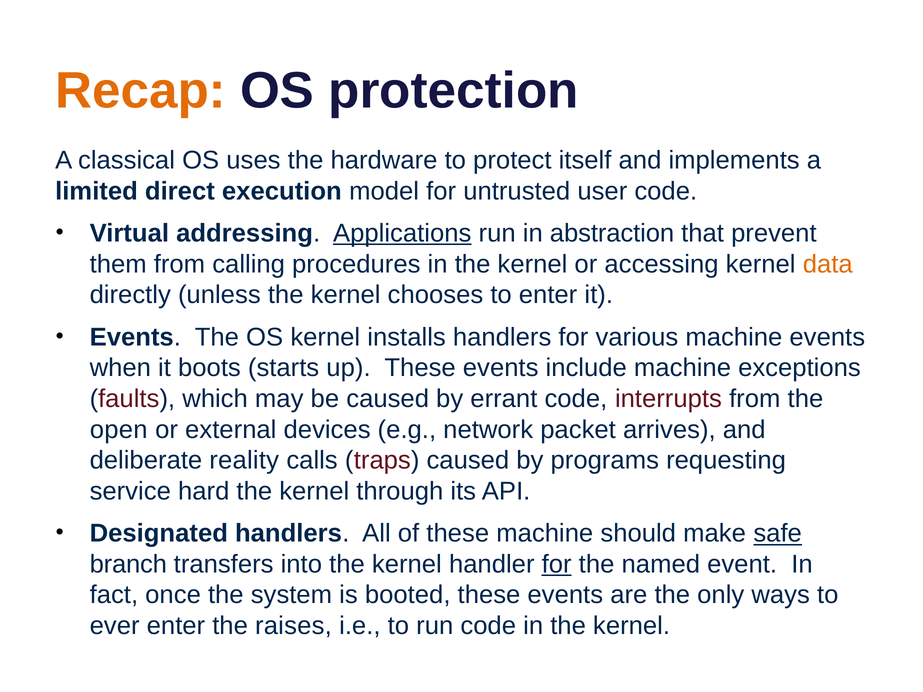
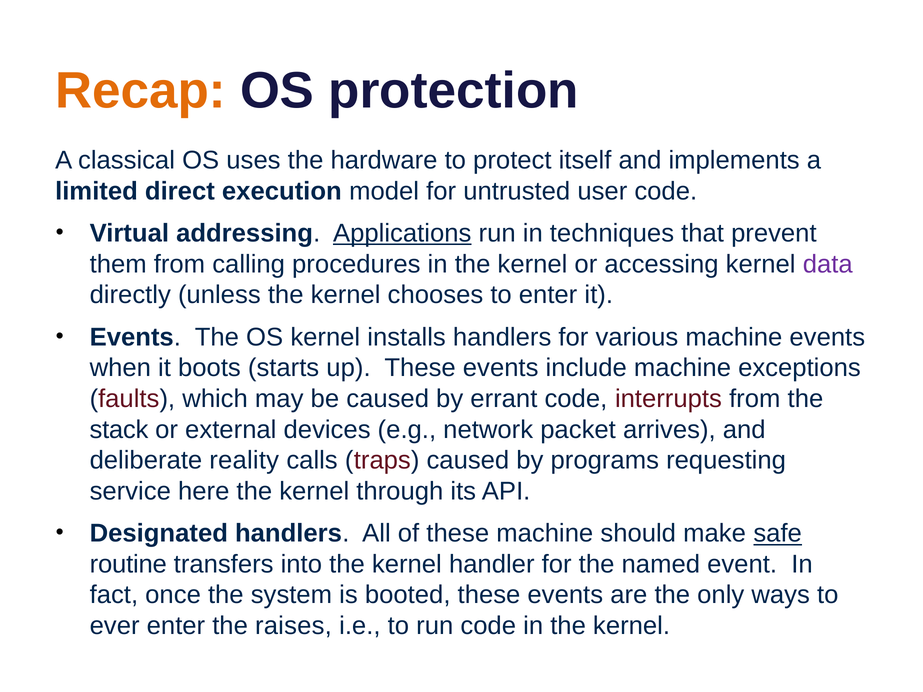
abstraction: abstraction -> techniques (612, 233)
data colour: orange -> purple (828, 264)
open: open -> stack (119, 430)
hard: hard -> here (204, 491)
branch: branch -> routine (128, 564)
for underline: present -> none (557, 564)
